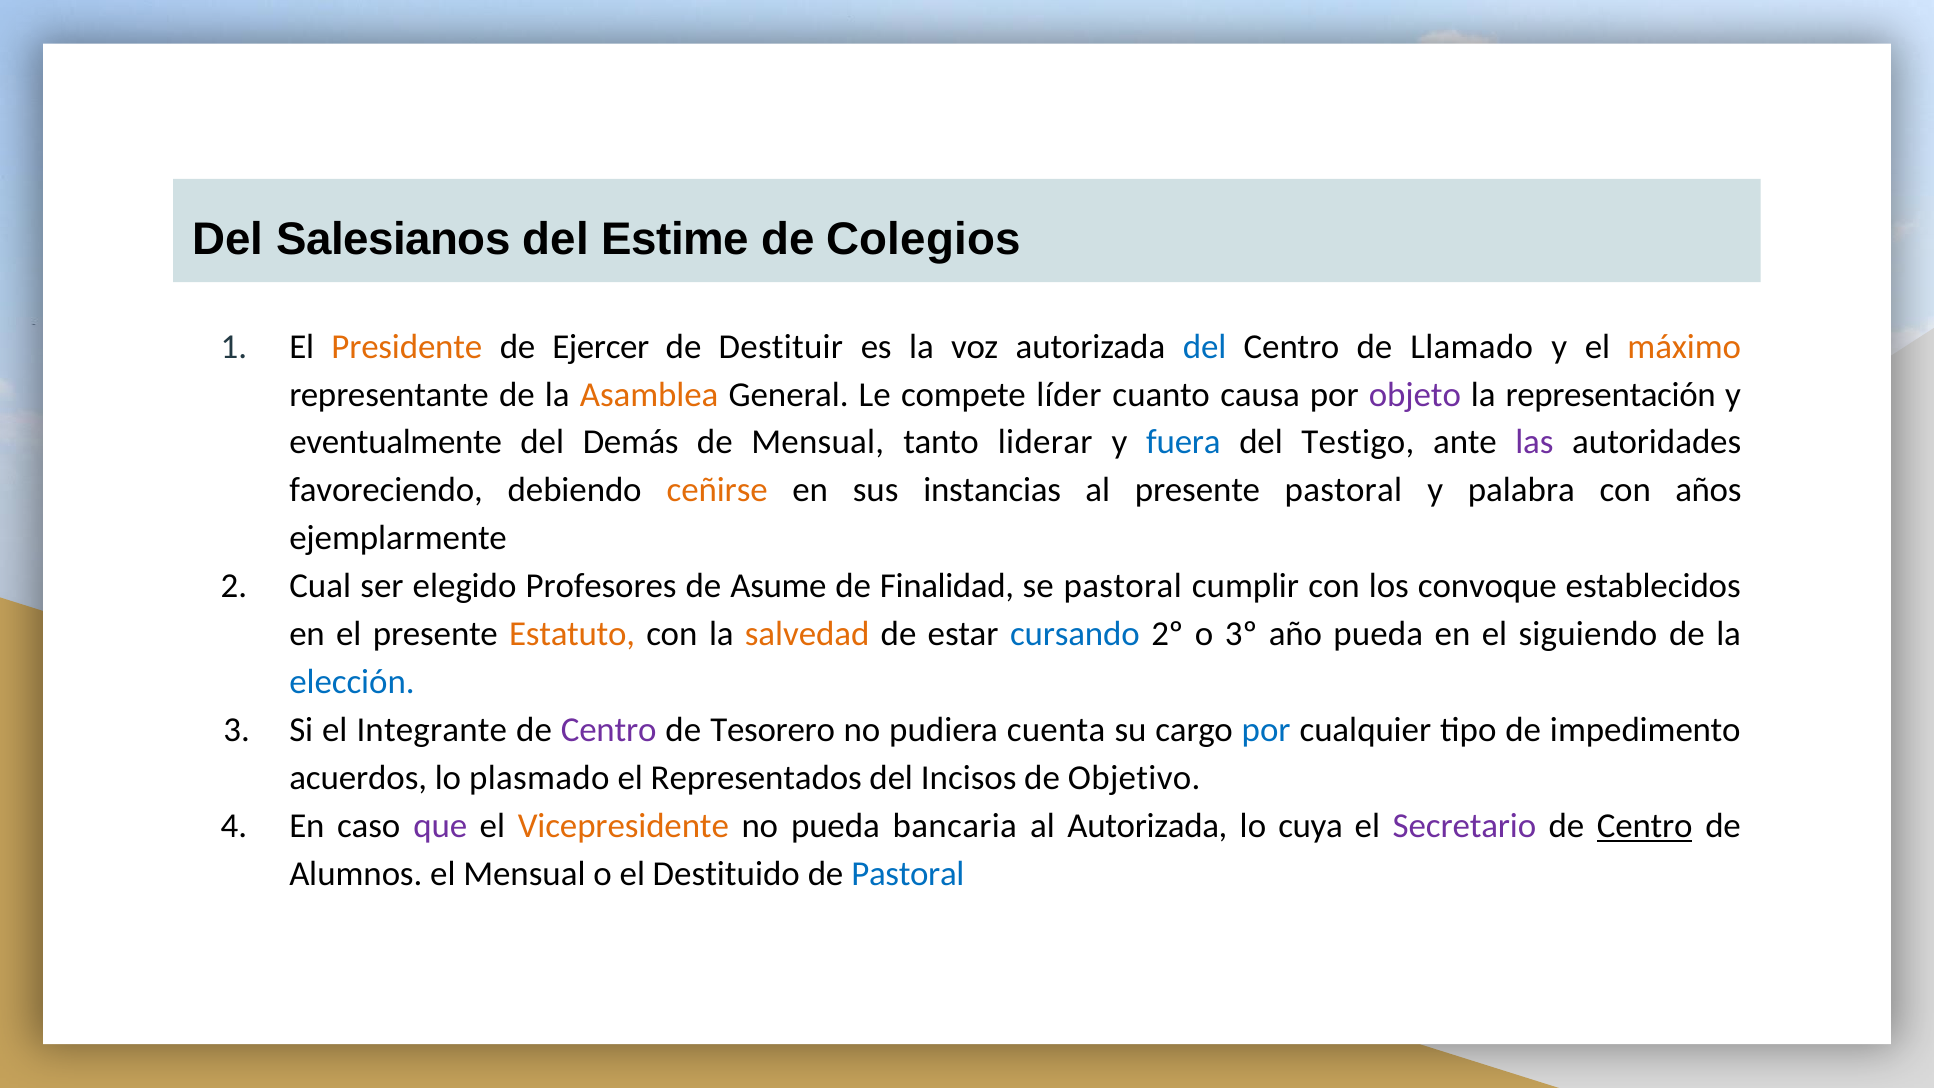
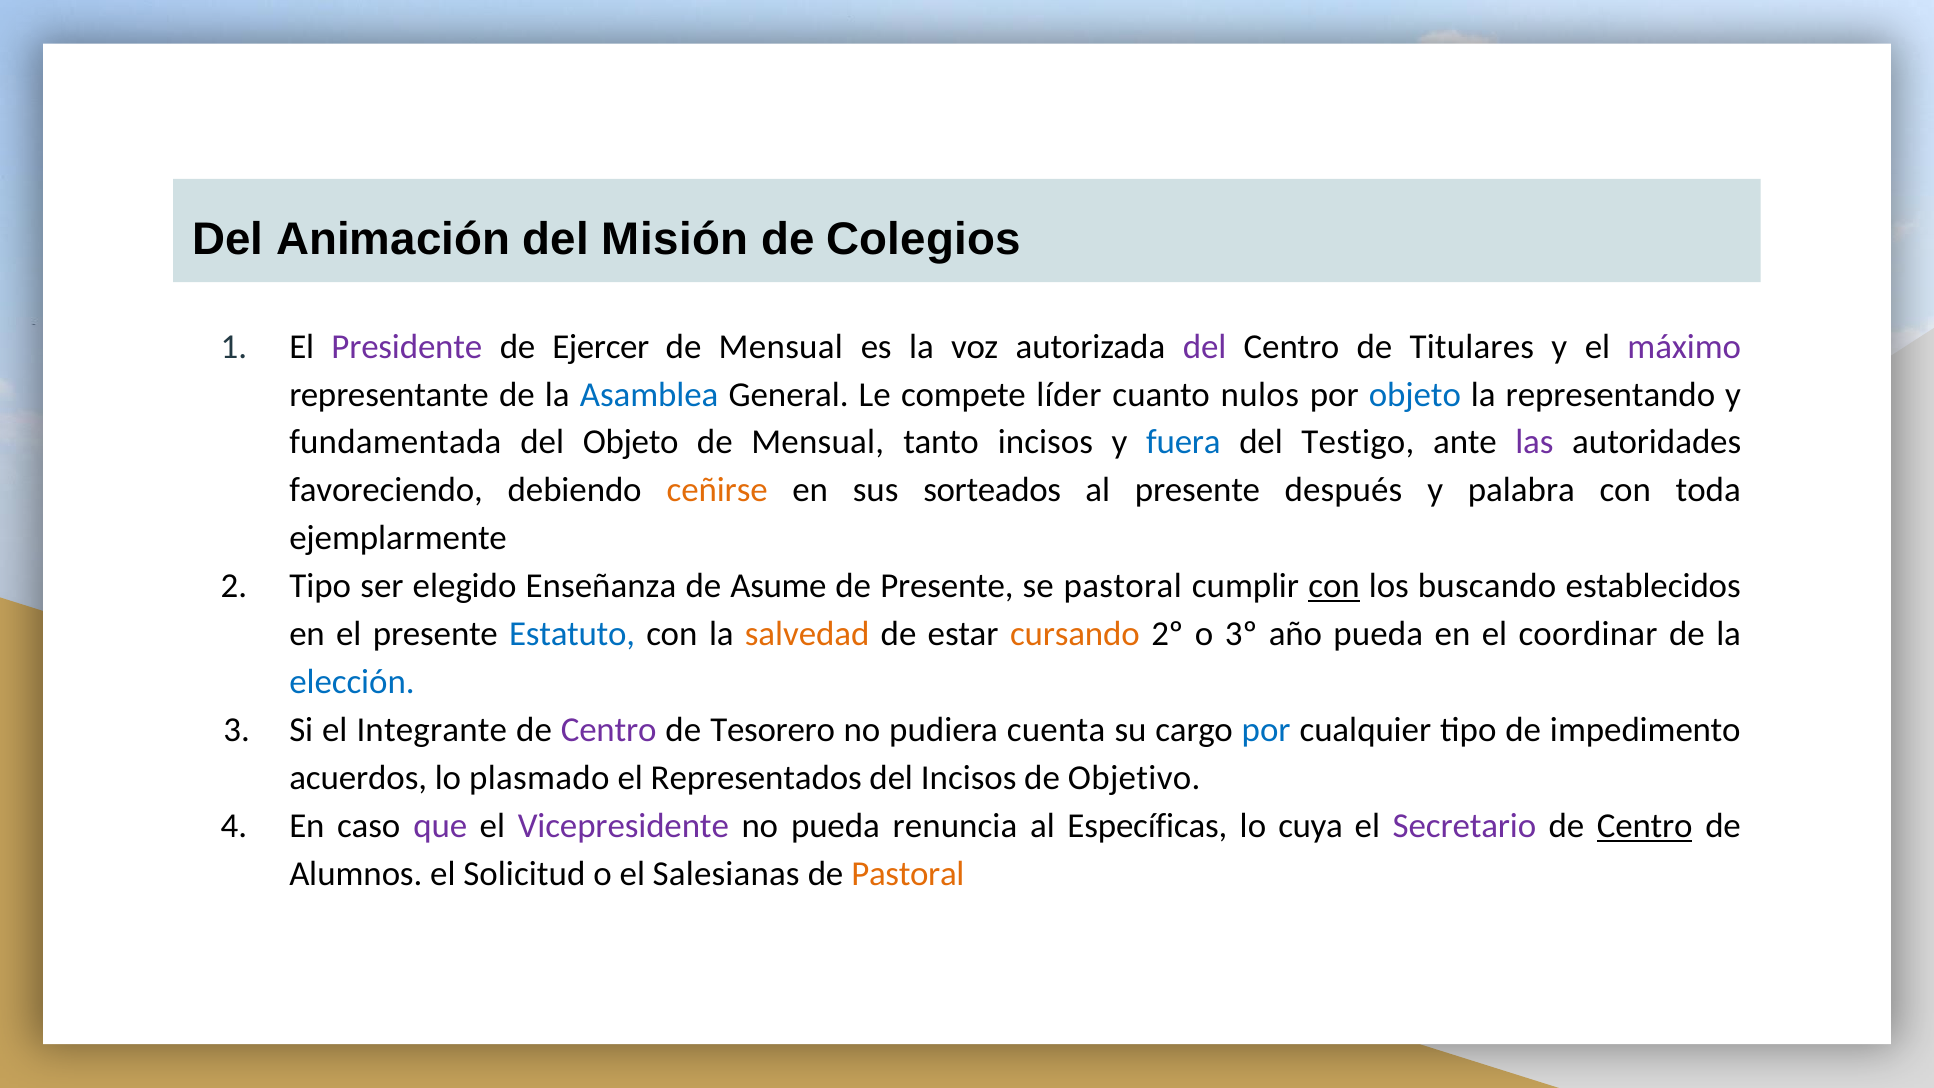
Salesianos: Salesianos -> Animación (393, 240)
Estime: Estime -> Misión (675, 240)
Presidente colour: orange -> purple (407, 346)
Destituir: Destituir -> Mensual (781, 346)
del colour: blue -> purple (1205, 346)
Llamado: Llamado -> Titulares (1472, 346)
máximo colour: orange -> purple (1684, 346)
Asamblea colour: orange -> blue (649, 394)
causa: causa -> nulos (1260, 394)
objeto colour: purple -> blue (1415, 394)
representación: representación -> representando (1610, 394)
eventualmente: eventualmente -> fundamentada (395, 442)
del Demás: Demás -> Objeto (631, 442)
tanto liderar: liderar -> incisos (1045, 442)
instancias: instancias -> sorteados (992, 490)
presente pastoral: pastoral -> después (1343, 490)
años: años -> toda (1708, 490)
Cual: Cual -> Tipo (320, 586)
Profesores: Profesores -> Enseñanza (601, 586)
de Finalidad: Finalidad -> Presente (947, 586)
con underline: none -> present (1334, 586)
convoque: convoque -> buscando (1487, 586)
Estatuto colour: orange -> blue (572, 634)
cursando colour: blue -> orange (1075, 634)
siguiendo: siguiendo -> coordinar (1588, 634)
Vicepresidente colour: orange -> purple (623, 826)
bancaria: bancaria -> renuncia (955, 826)
al Autorizada: Autorizada -> Específicas (1147, 826)
el Mensual: Mensual -> Solicitud (524, 874)
Destituido: Destituido -> Salesianas (726, 874)
Pastoral colour: blue -> orange (908, 874)
